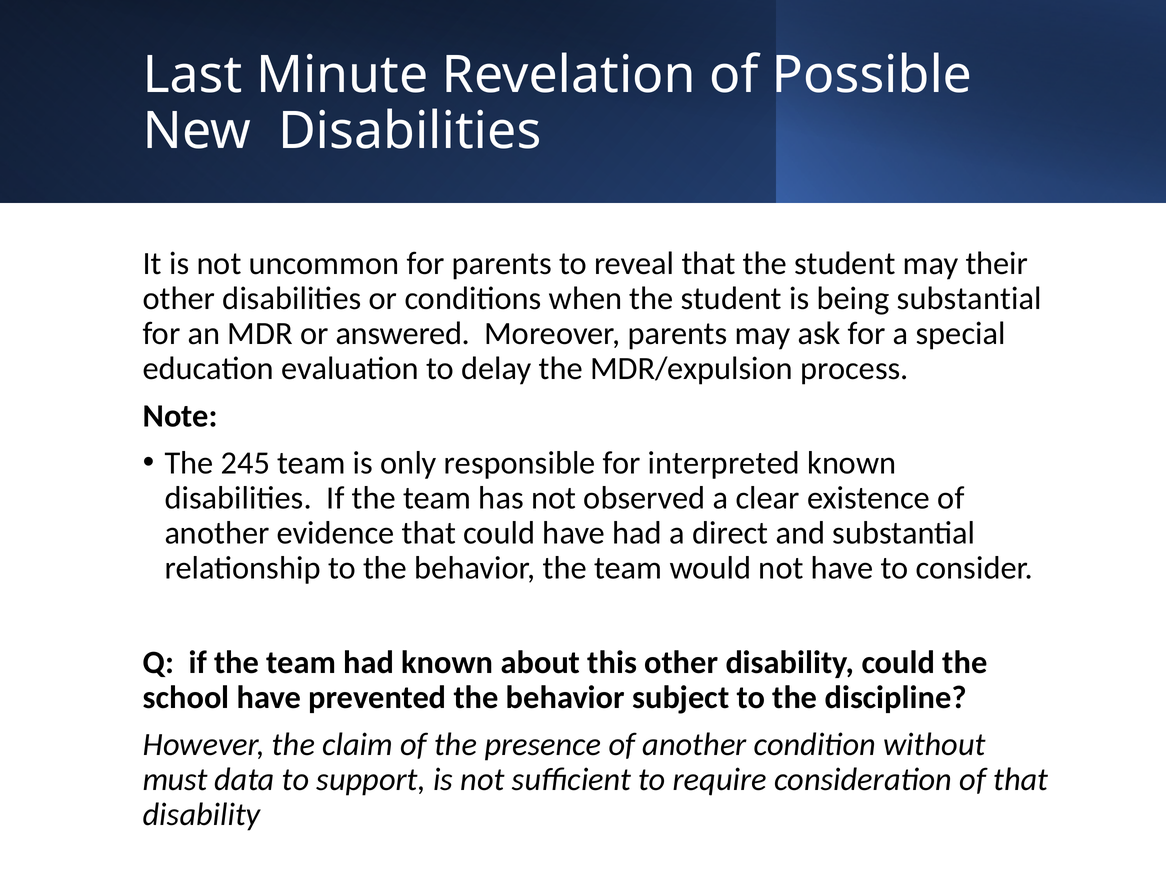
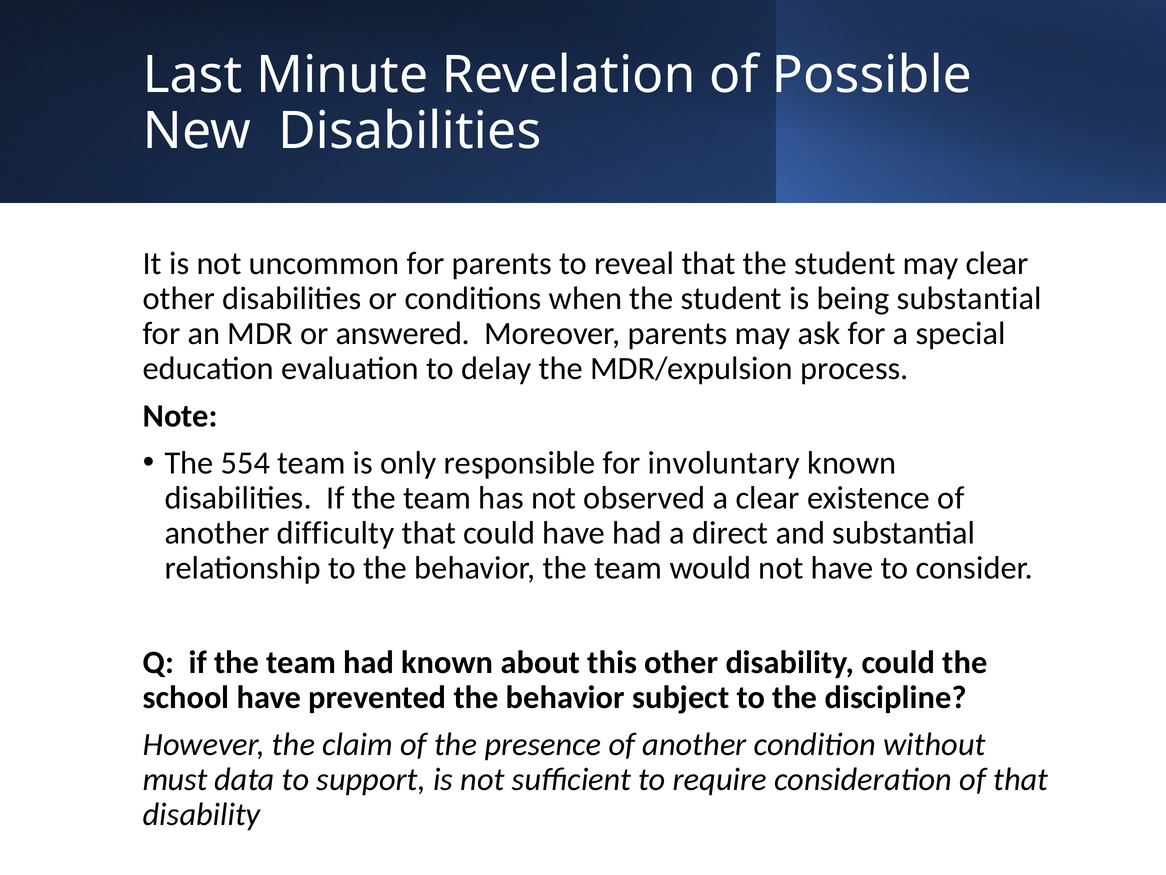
may their: their -> clear (997, 264)
245: 245 -> 554 (245, 463)
interpreted: interpreted -> involuntary (724, 463)
evidence: evidence -> difficulty (336, 533)
